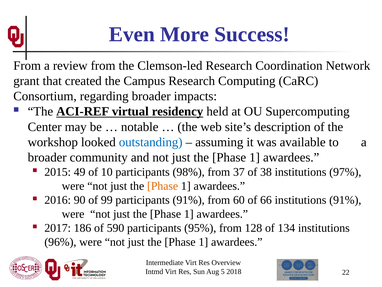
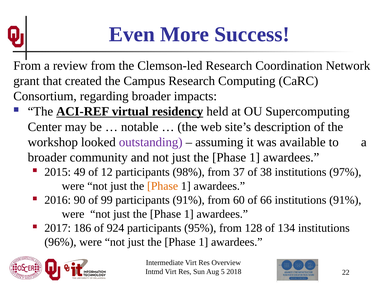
outstanding colour: blue -> purple (151, 142)
10: 10 -> 12 (107, 172)
590: 590 -> 924 (116, 228)
